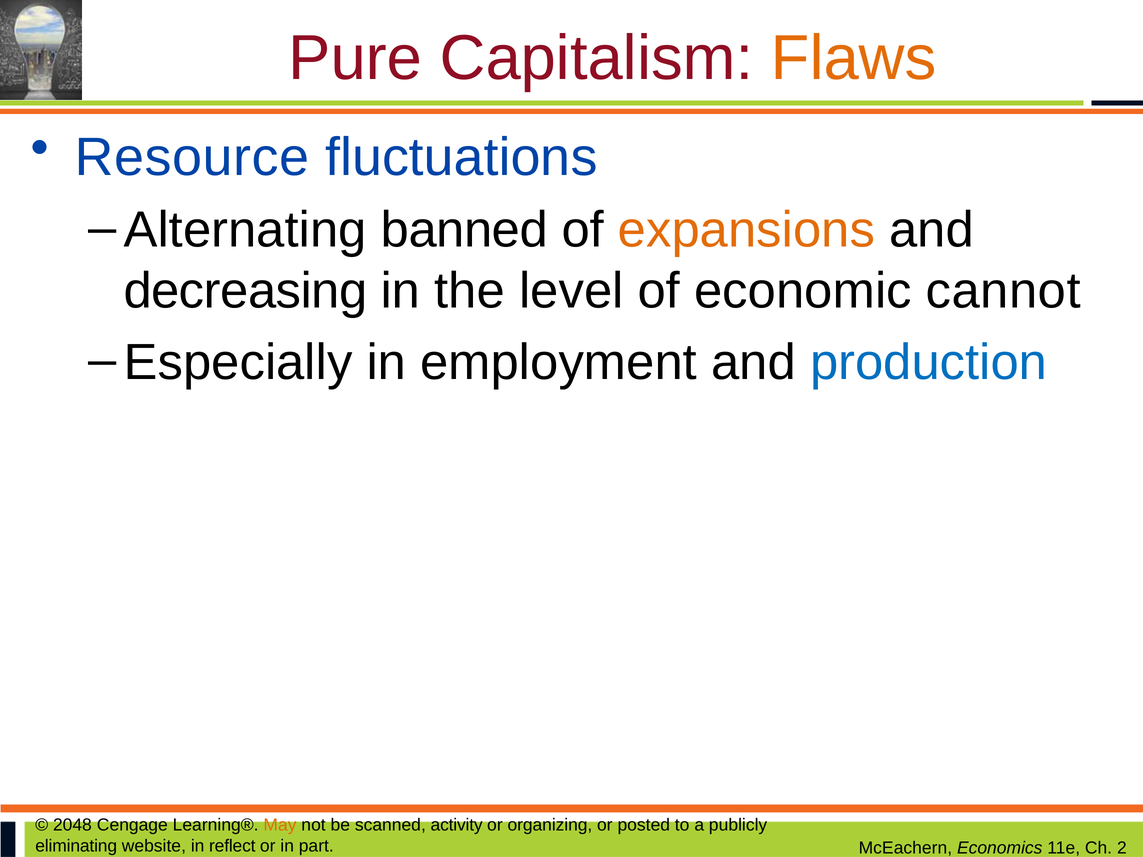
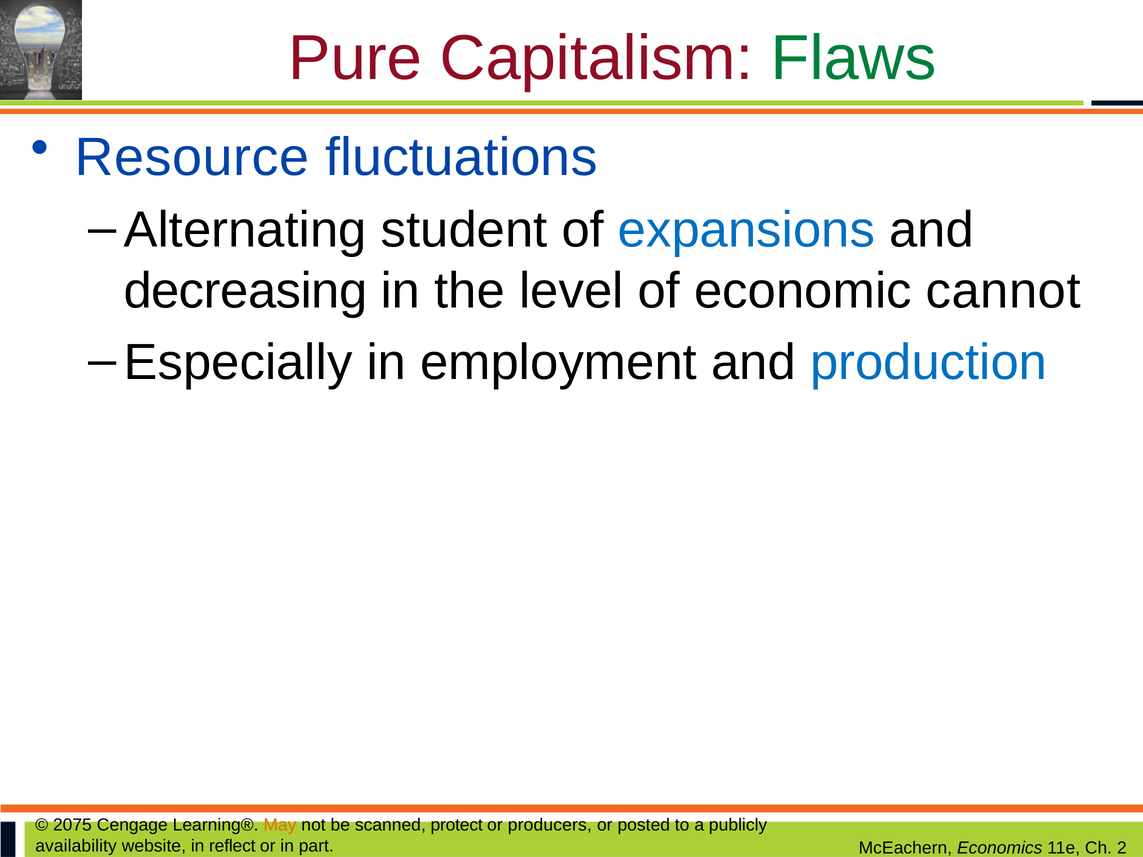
Flaws colour: orange -> green (854, 58)
banned: banned -> student (464, 230)
expansions colour: orange -> blue (746, 230)
2048: 2048 -> 2075 (72, 825)
activity: activity -> protect (457, 825)
organizing: organizing -> producers (550, 825)
eliminating: eliminating -> availability (76, 846)
